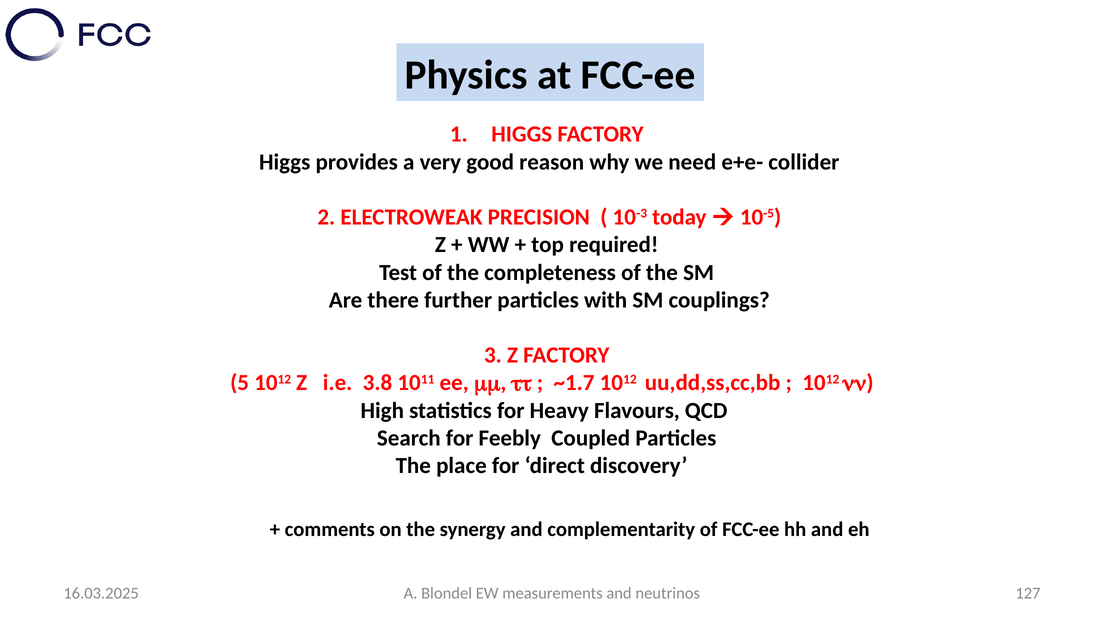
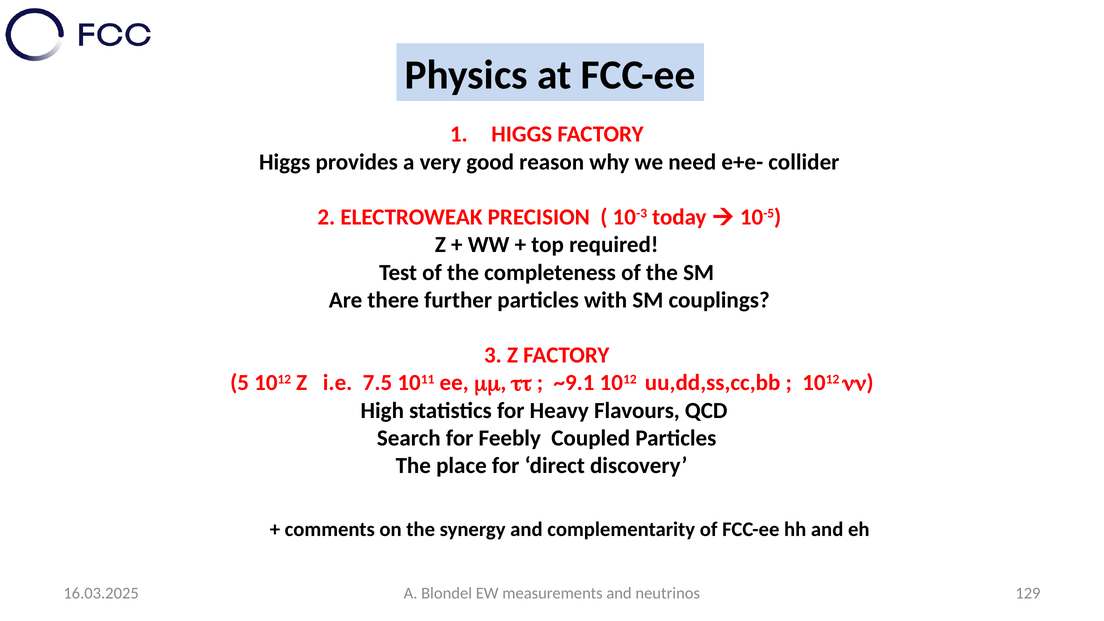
3.8: 3.8 -> 7.5 (377, 383)
~1.7: ~1.7 -> ~9.1 (574, 383)
127: 127 -> 129 (1028, 593)
